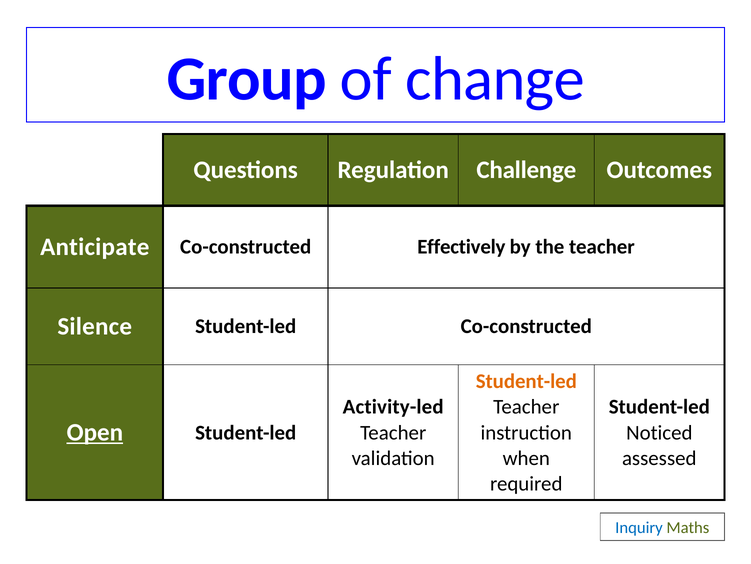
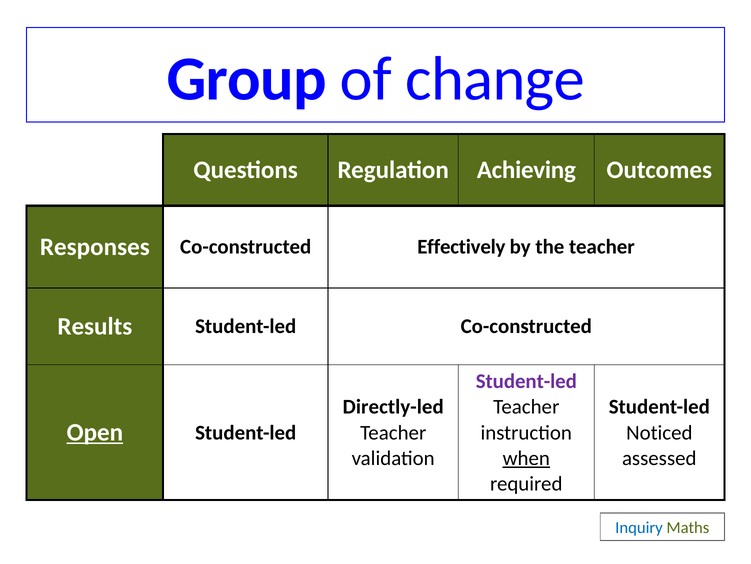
Challenge: Challenge -> Achieving (526, 170)
Anticipate: Anticipate -> Responses (95, 247)
Silence: Silence -> Results (95, 326)
Student-led colour: orange -> purple (526, 381)
Activity-led: Activity-led -> Directly-led (393, 407)
when underline: none -> present (526, 458)
